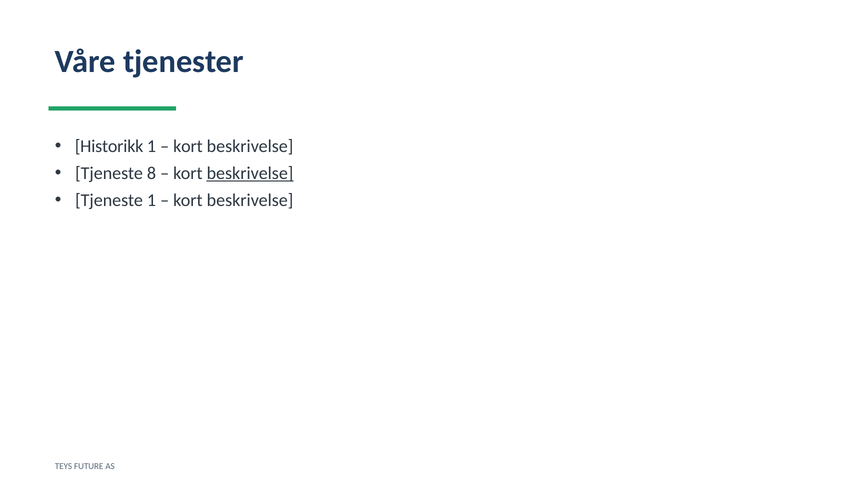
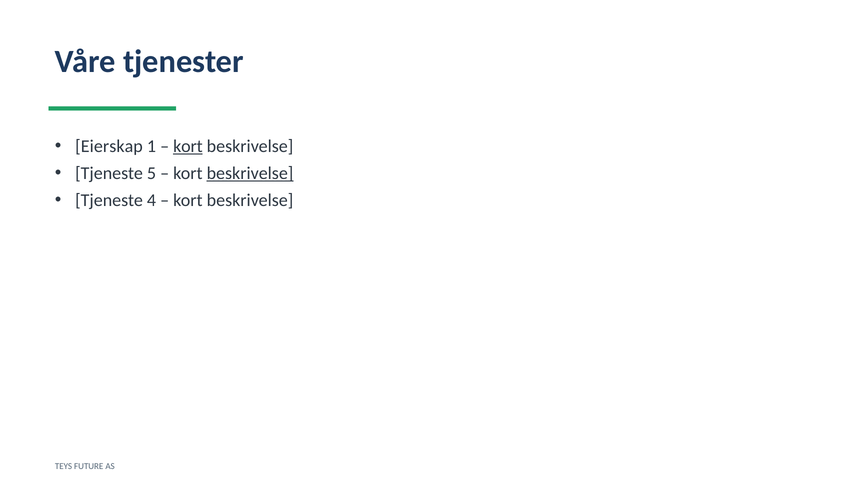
Historikk: Historikk -> Eierskap (109, 146)
kort underline: none -> present (188, 146)
8: 8 -> 5 (151, 173)
Tjeneste 1: 1 -> 4 (151, 200)
